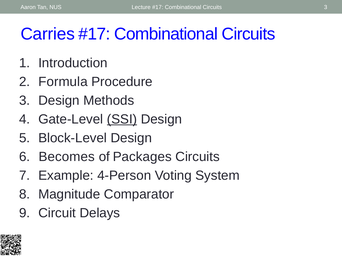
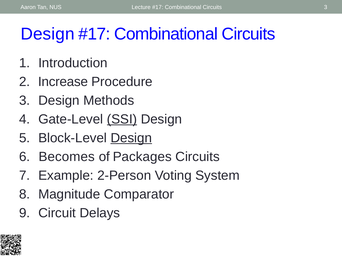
Carries: Carries -> Design (48, 34)
Formula: Formula -> Increase (63, 82)
Design underline: none -> present (131, 138)
4-Person: 4-Person -> 2-Person (124, 176)
